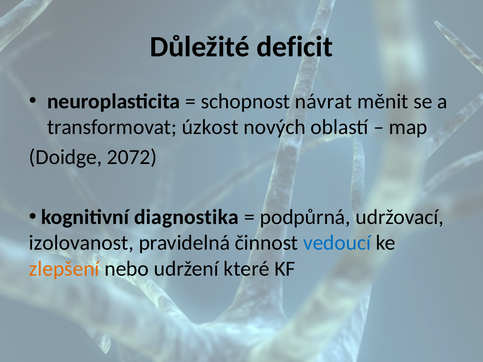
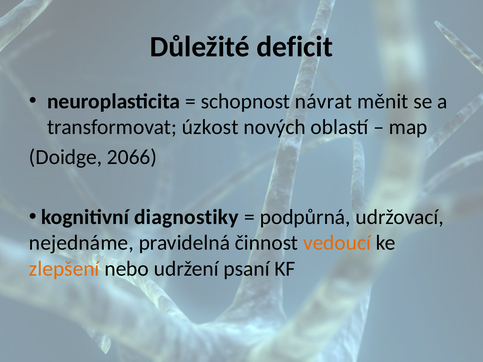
2072: 2072 -> 2066 (132, 157)
diagnostika: diagnostika -> diagnostiky (186, 217)
izolovanost: izolovanost -> nejednáme (81, 243)
vedoucí colour: blue -> orange (337, 243)
které: které -> psaní (247, 269)
